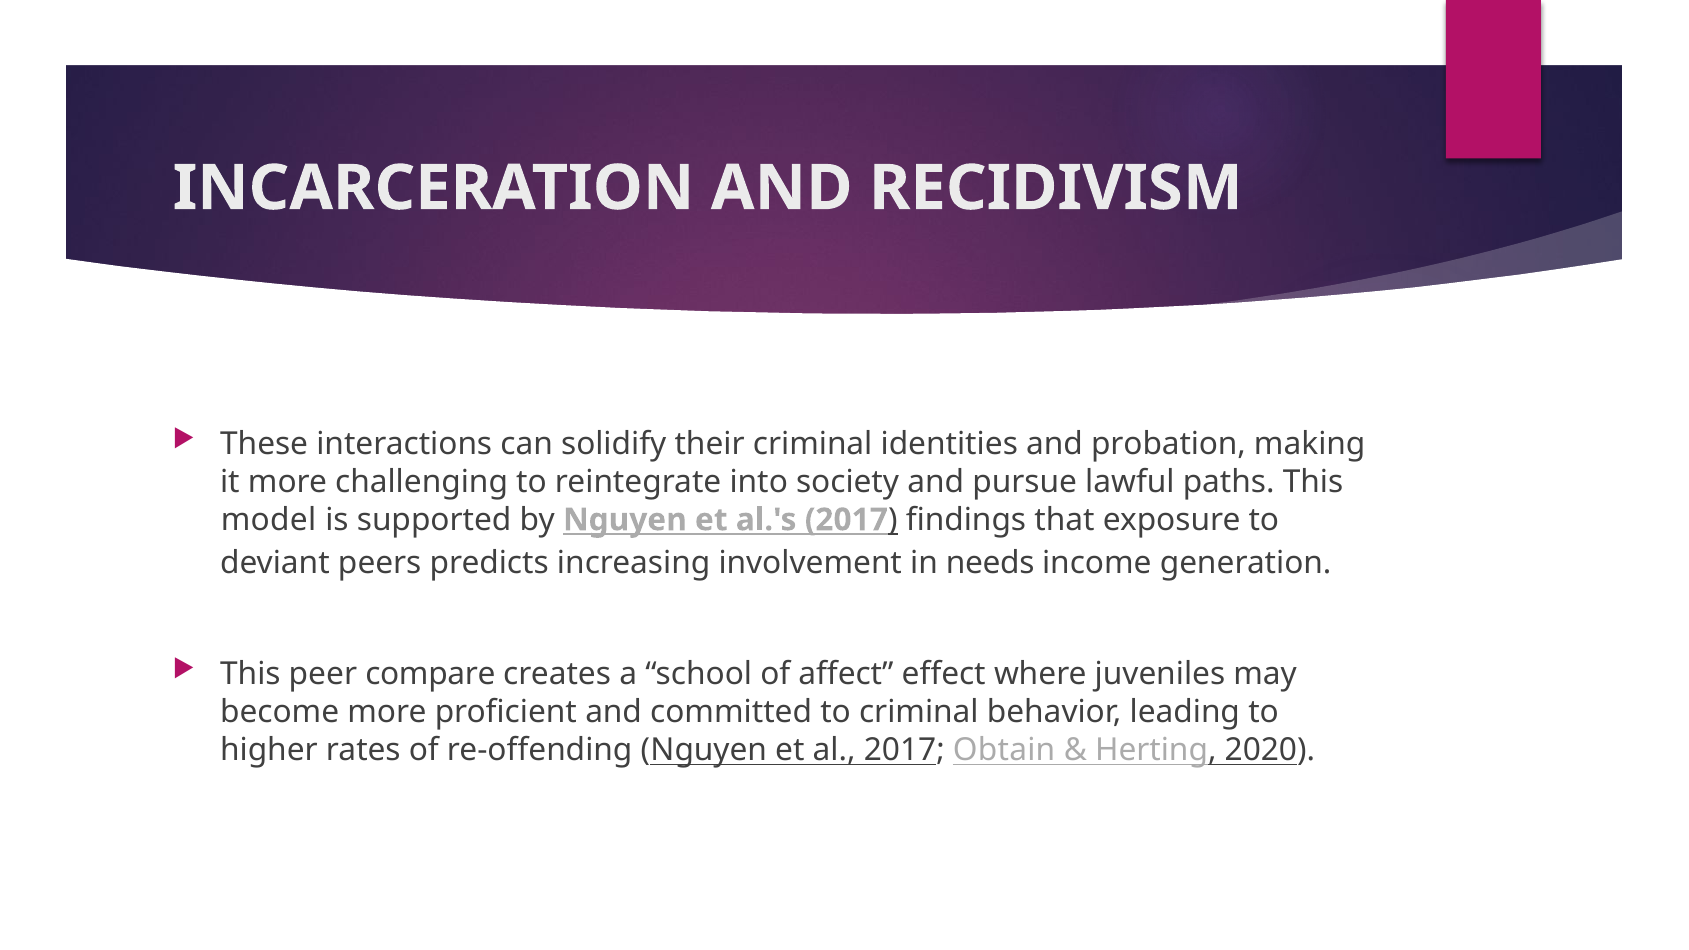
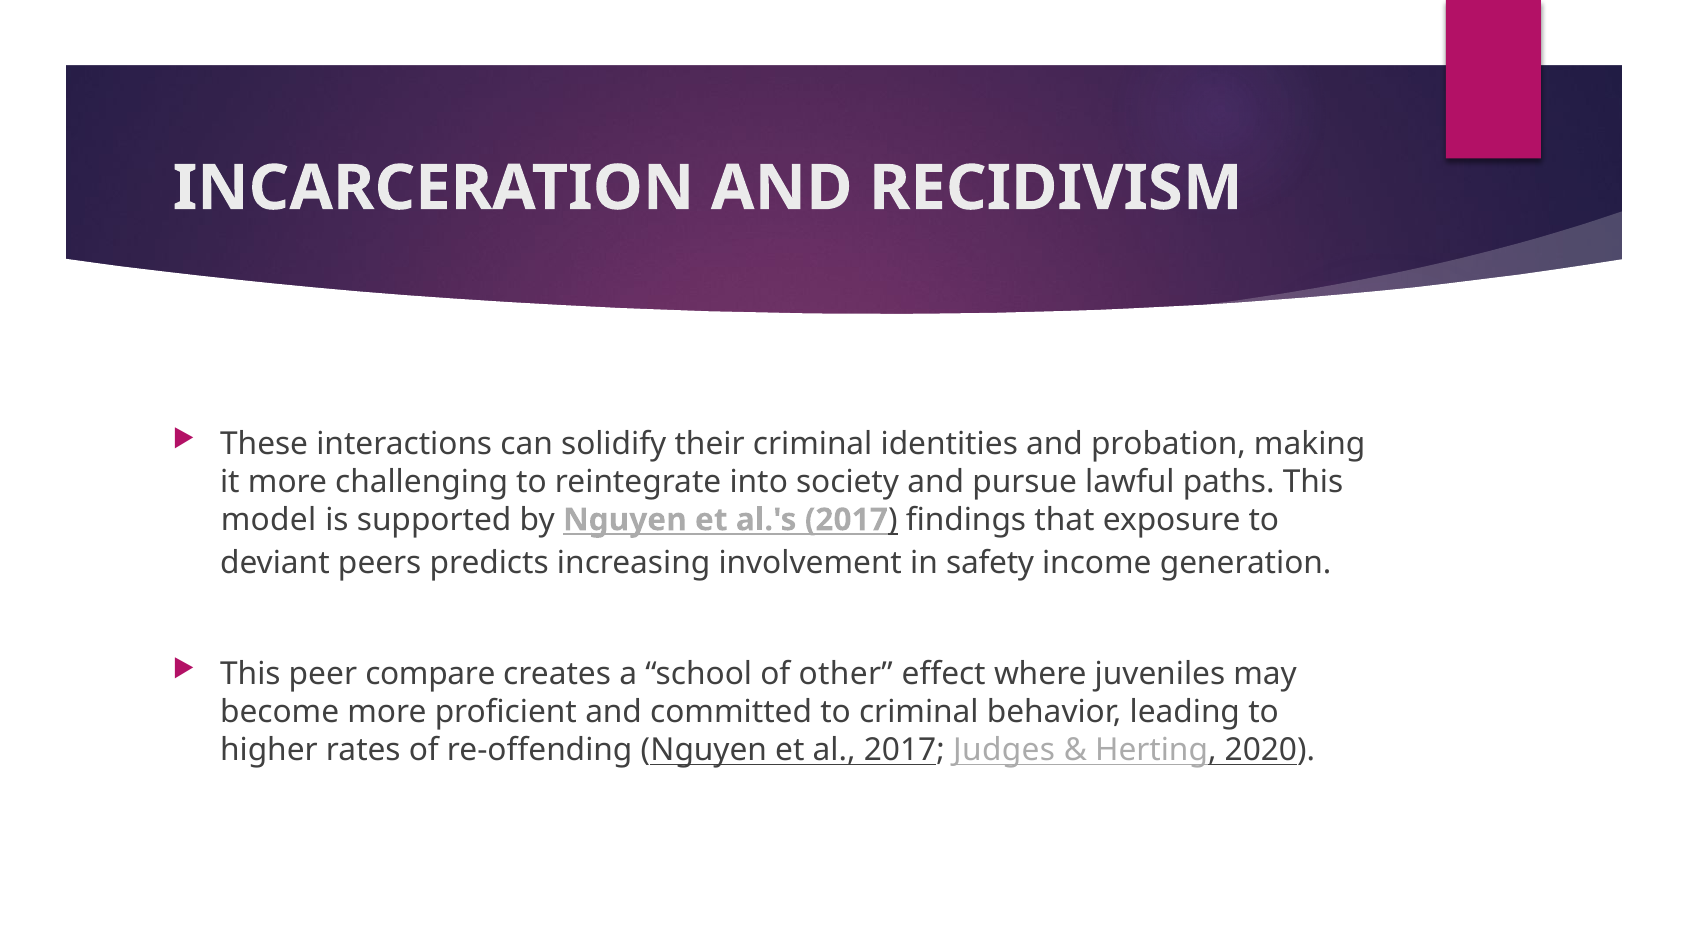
needs: needs -> safety (990, 563)
affect: affect -> other (846, 674)
Obtain: Obtain -> Judges (1004, 750)
